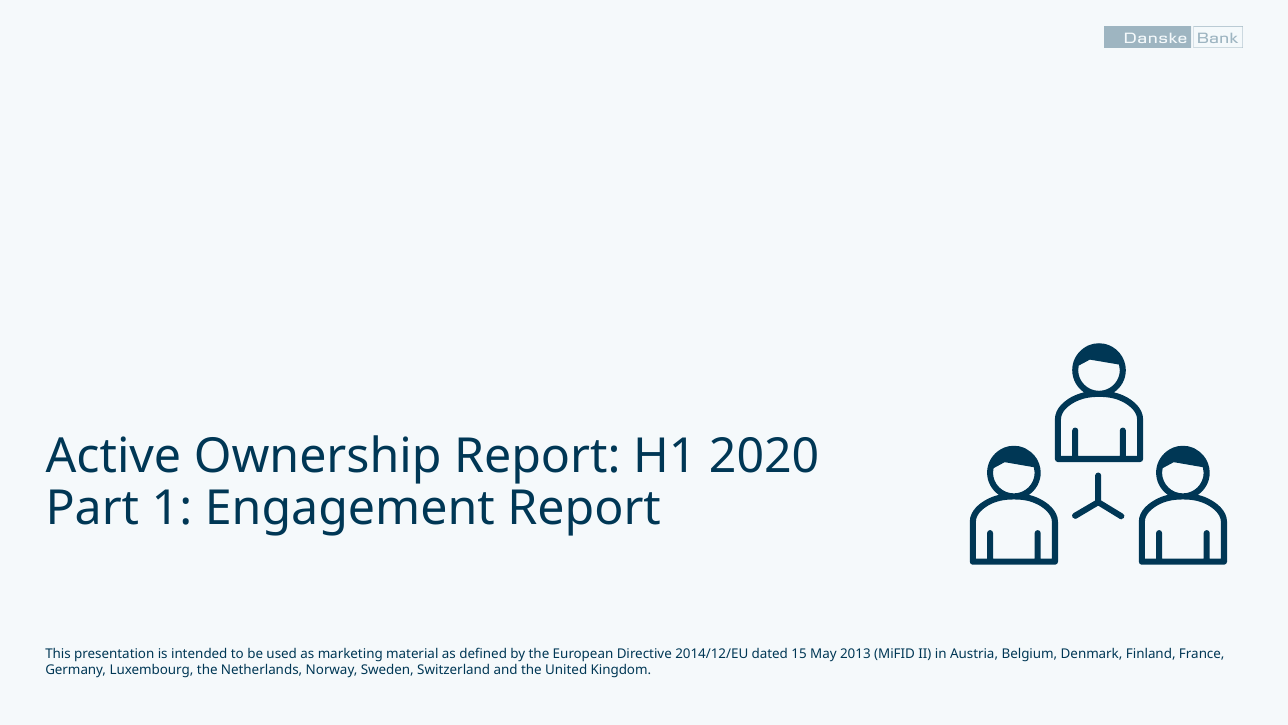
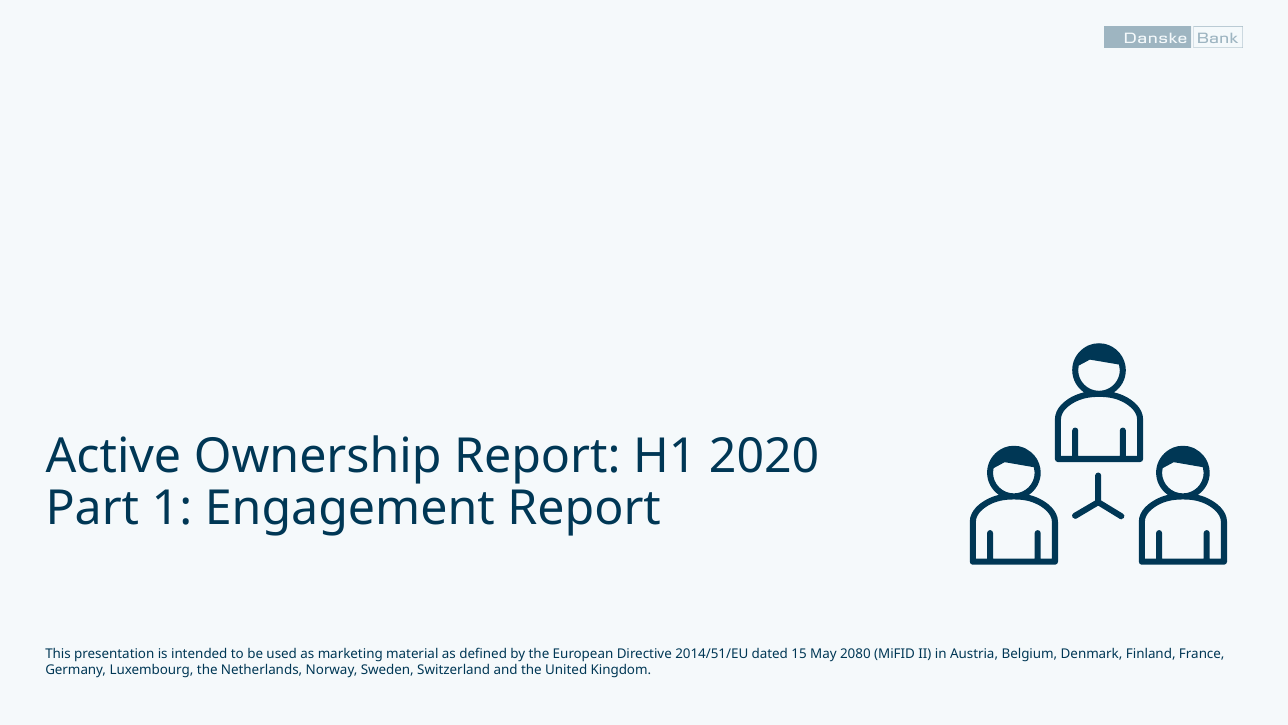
2014/12/EU: 2014/12/EU -> 2014/51/EU (712, 653)
2013: 2013 -> 2080 (855, 653)
